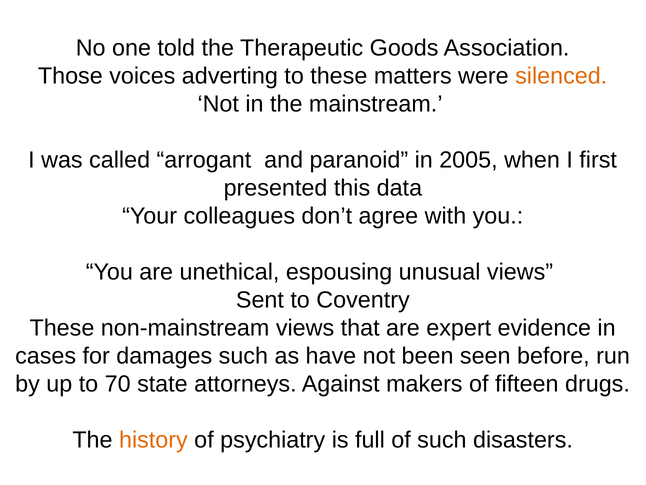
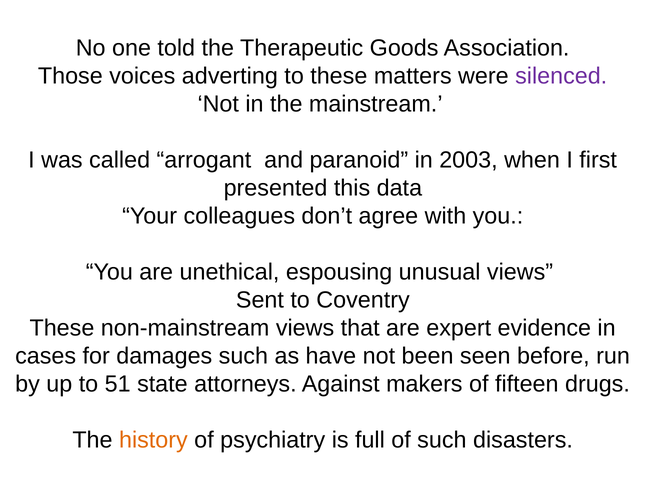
silenced colour: orange -> purple (561, 76)
2005: 2005 -> 2003 (468, 160)
70: 70 -> 51 (118, 384)
